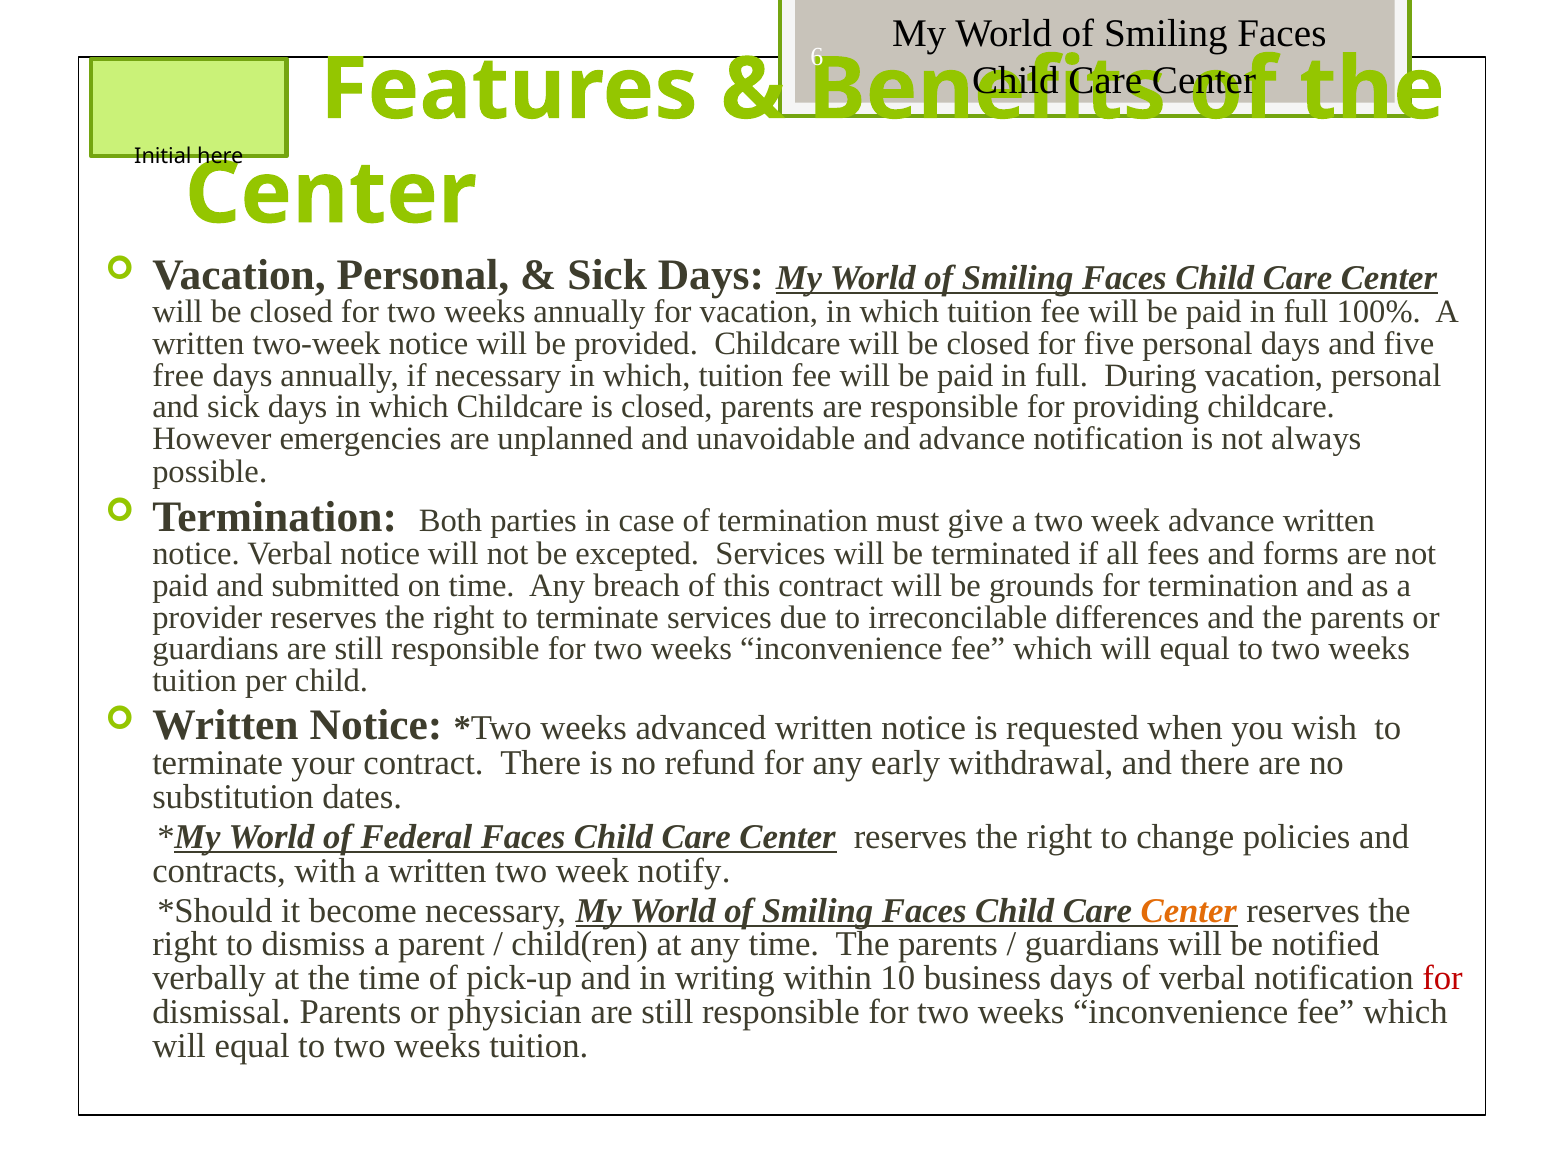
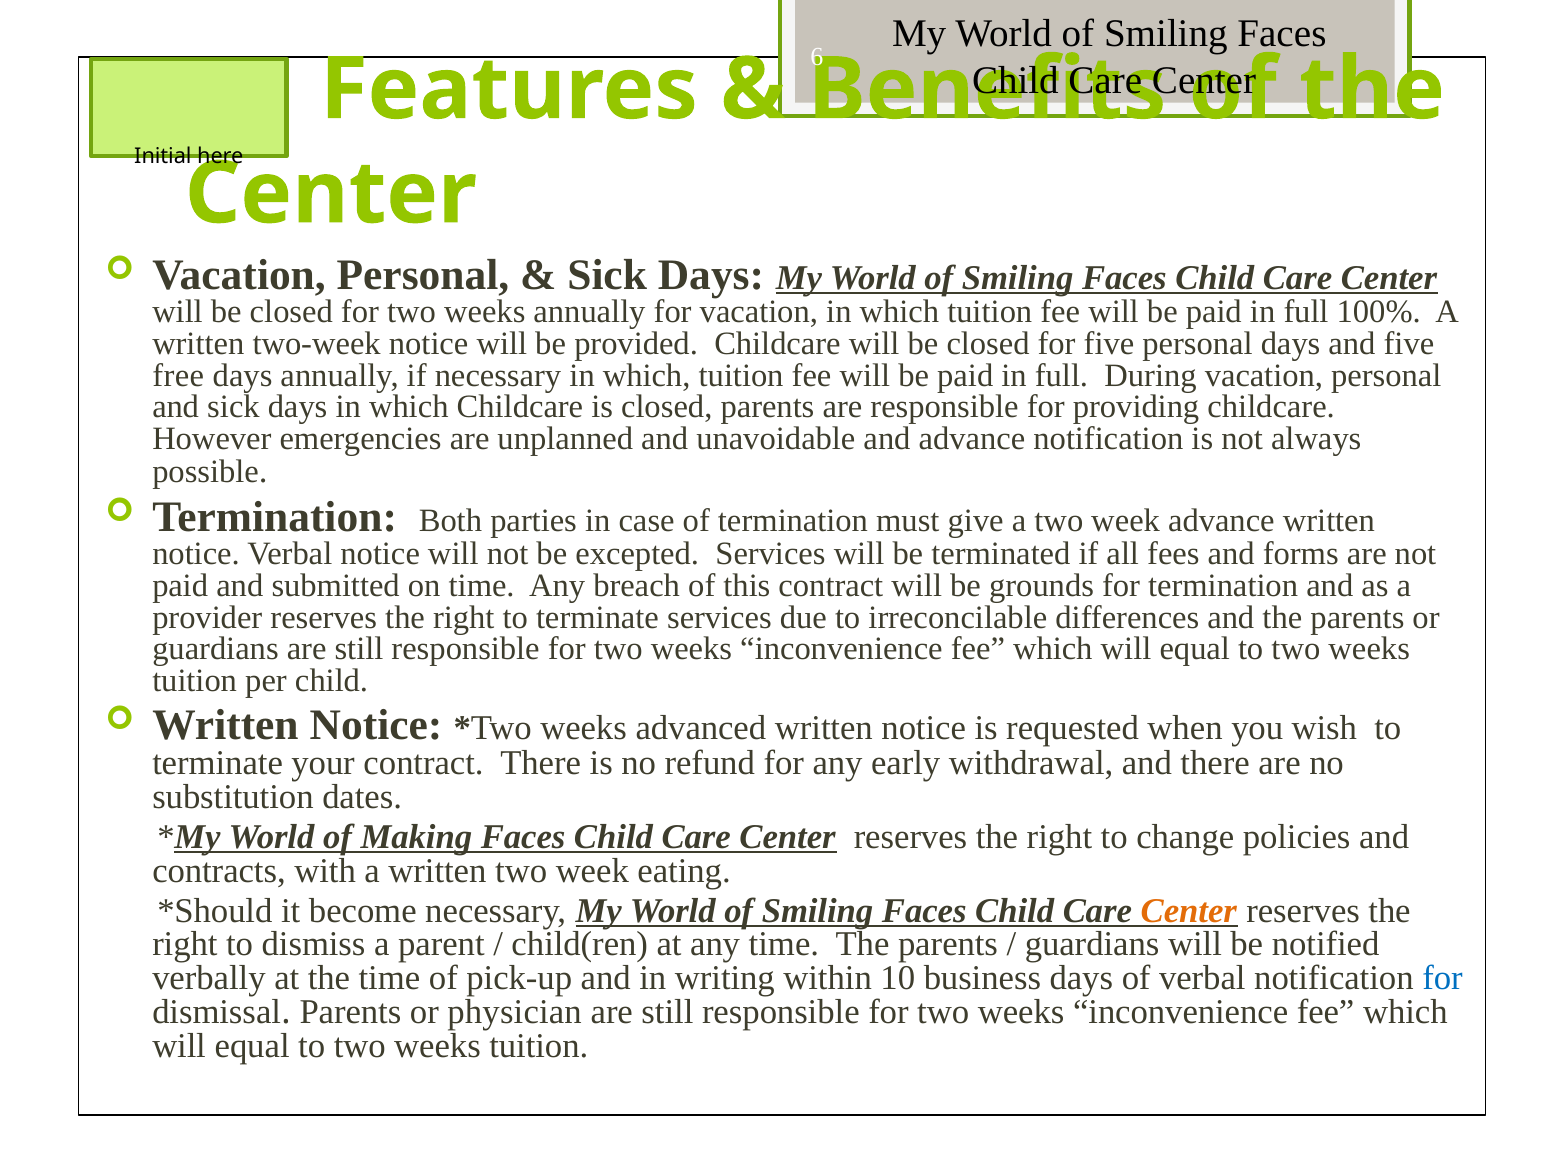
Federal: Federal -> Making (416, 837)
notify: notify -> eating (684, 871)
for colour: red -> blue (1443, 978)
